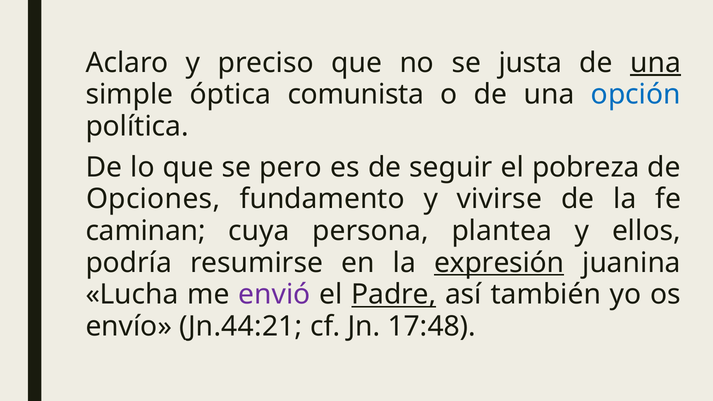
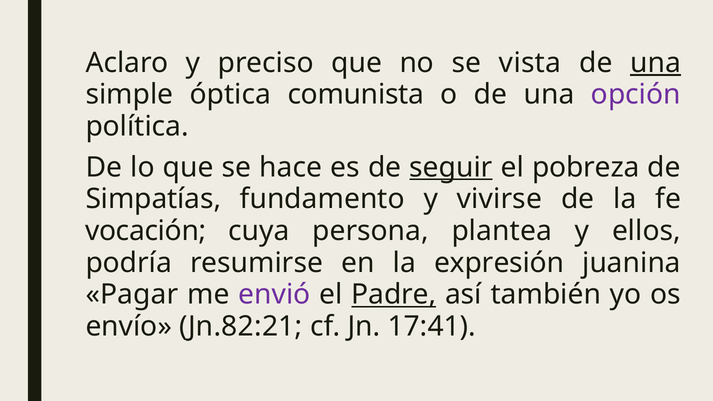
justa: justa -> vista (530, 63)
opción colour: blue -> purple (636, 95)
pero: pero -> hace (291, 167)
seguir underline: none -> present (451, 167)
Opciones: Opciones -> Simpatías (153, 199)
caminan: caminan -> vocación (146, 231)
expresión underline: present -> none (499, 263)
Lucha: Lucha -> Pagar (132, 295)
Jn.44:21: Jn.44:21 -> Jn.82:21 (241, 326)
17:48: 17:48 -> 17:41 (432, 326)
